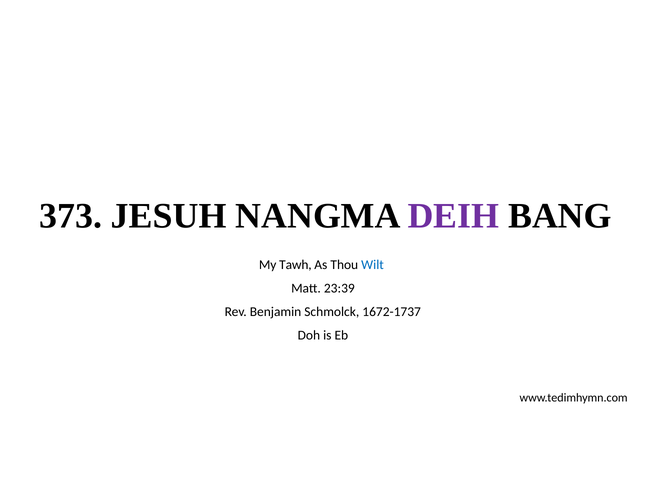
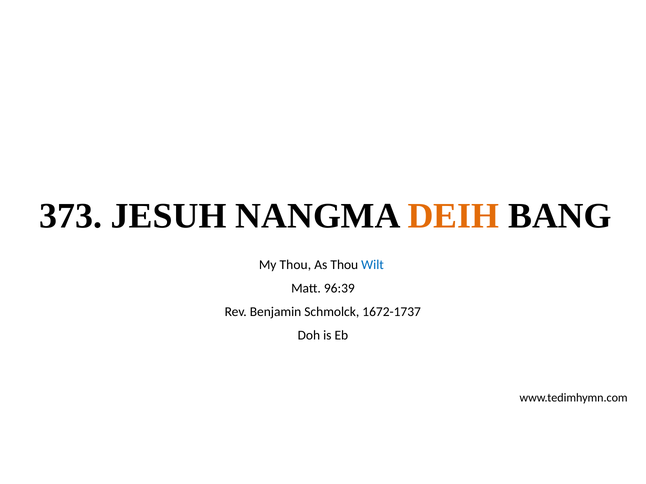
DEIH colour: purple -> orange (453, 216)
My Tawh: Tawh -> Thou (295, 265)
23:39: 23:39 -> 96:39 (339, 288)
